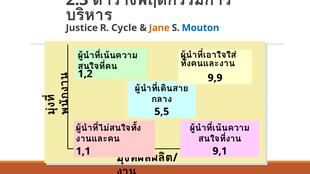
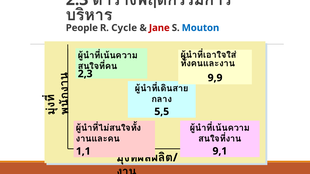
Justice: Justice -> People (82, 28)
Jane colour: orange -> red (159, 28)
1,2: 1,2 -> 2,3 (85, 74)
